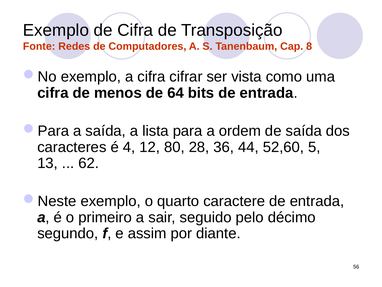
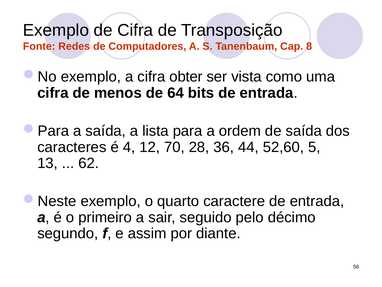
cifrar: cifrar -> obter (186, 77)
80: 80 -> 70 (174, 147)
